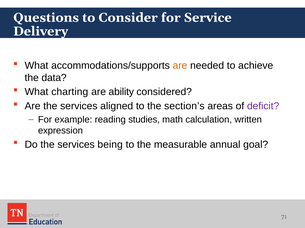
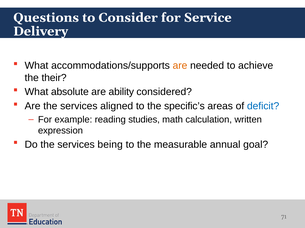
data: data -> their (54, 78)
charting: charting -> absolute (70, 92)
section’s: section’s -> specific’s (184, 106)
deficit colour: purple -> blue (263, 106)
